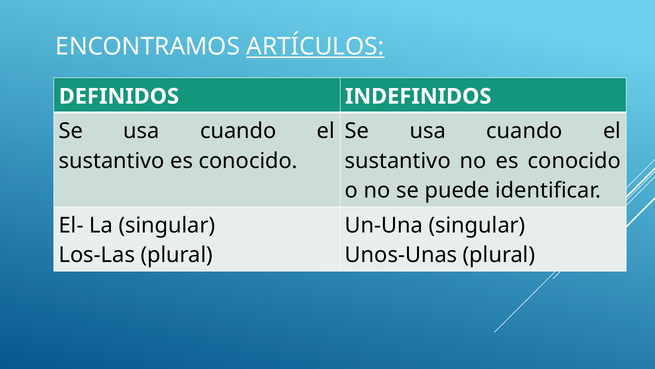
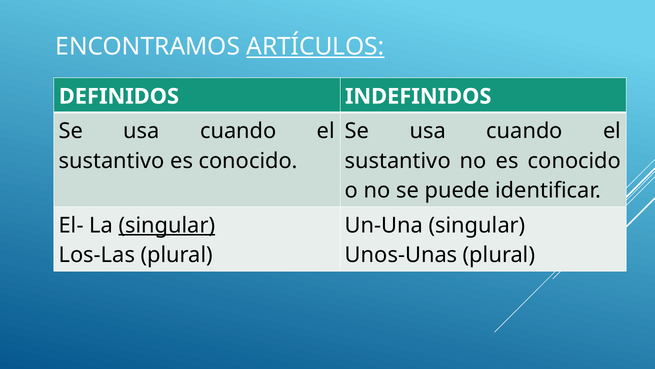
singular underline: none -> present (167, 225)
